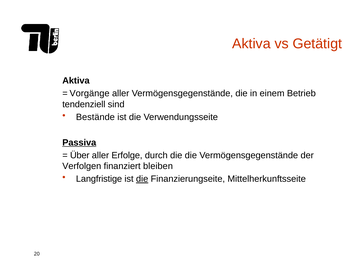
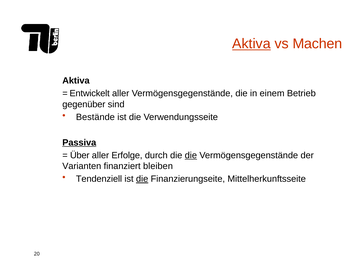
Aktiva underline: none -> present (251, 44)
Getätigt: Getätigt -> Machen (317, 44)
Vorgänge: Vorgänge -> Entwickelt (90, 93)
tendenziell: tendenziell -> gegenüber (84, 104)
die underline: none -> present (191, 155)
Verfolgen: Verfolgen -> Varianten (82, 166)
Langfristige: Langfristige -> Tendenziell (99, 179)
